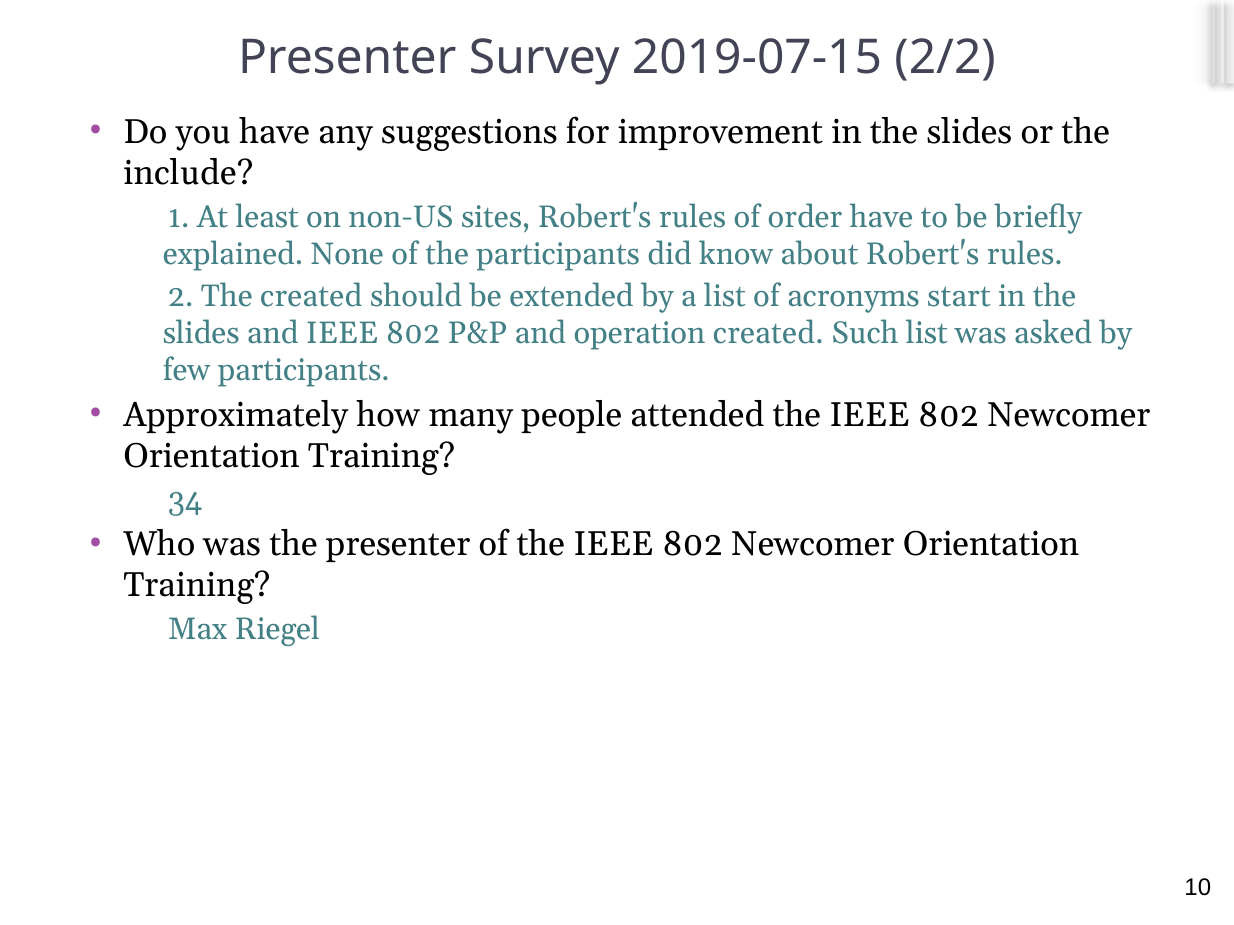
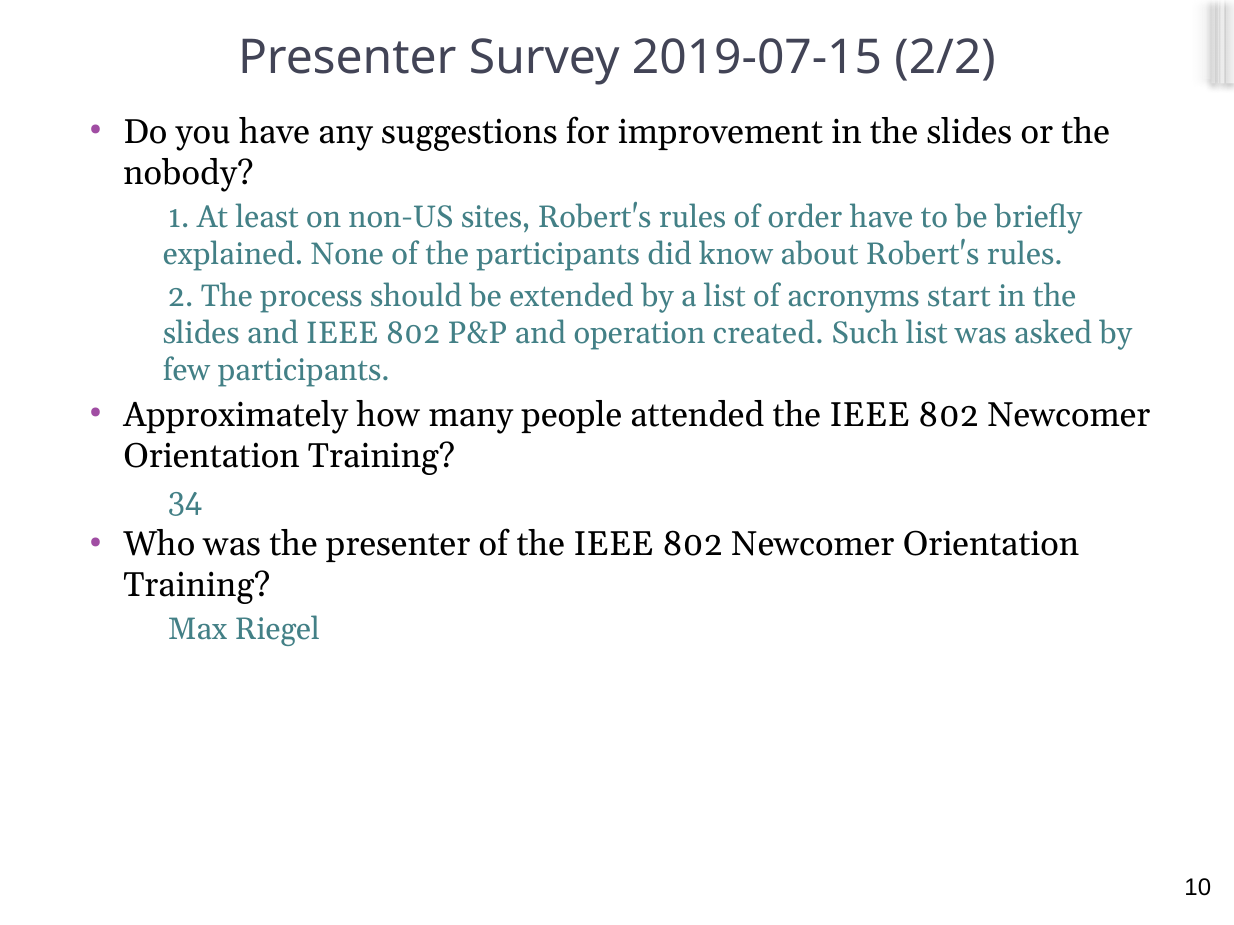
include: include -> nobody (188, 173)
The created: created -> process (311, 297)
